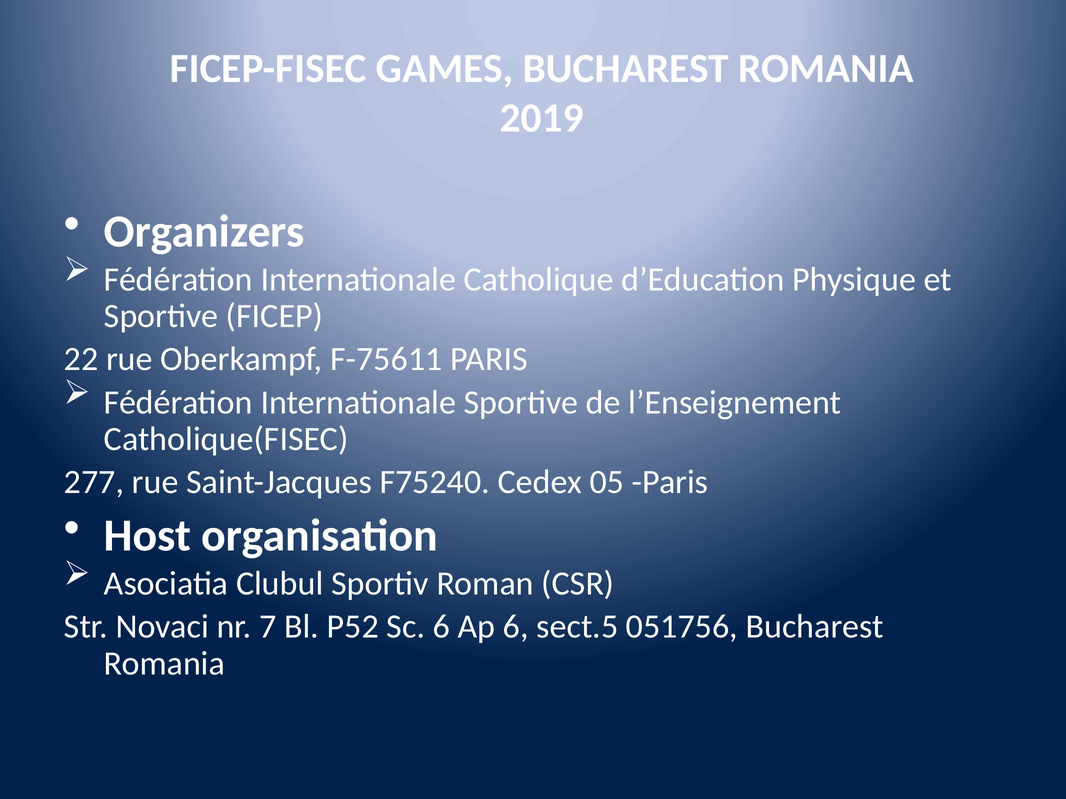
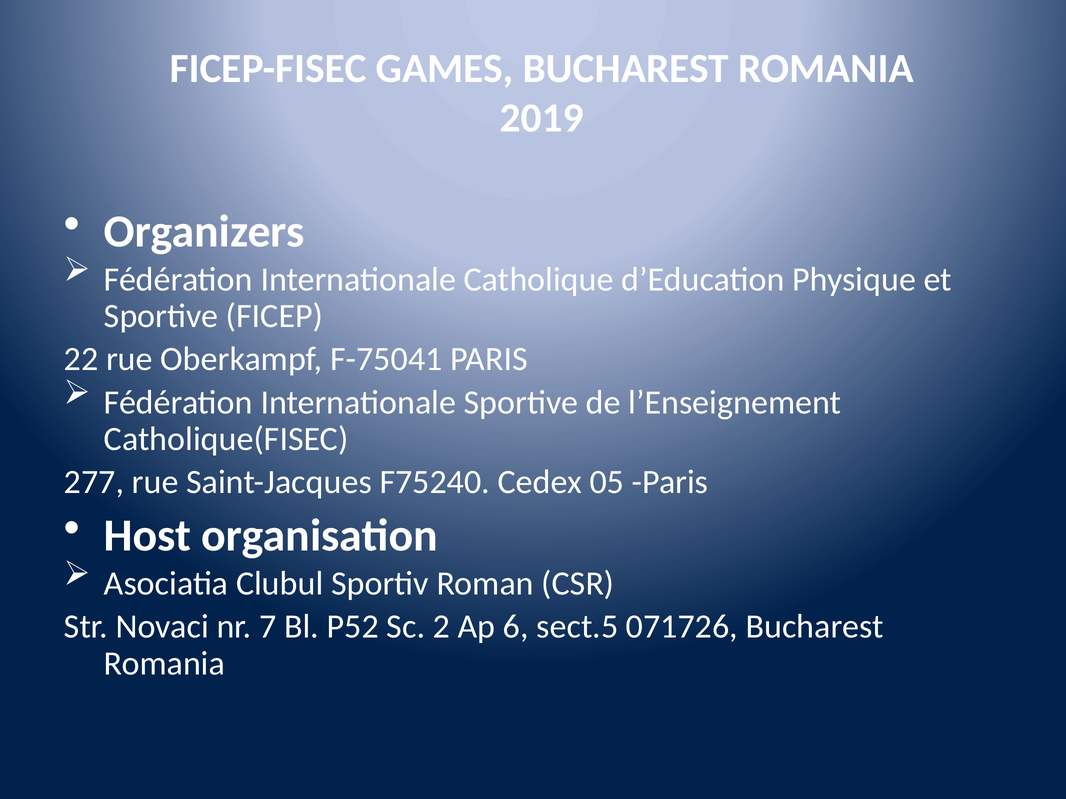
F-75611: F-75611 -> F-75041 (386, 359)
Sc 6: 6 -> 2 (441, 627)
051756: 051756 -> 071726 (682, 627)
